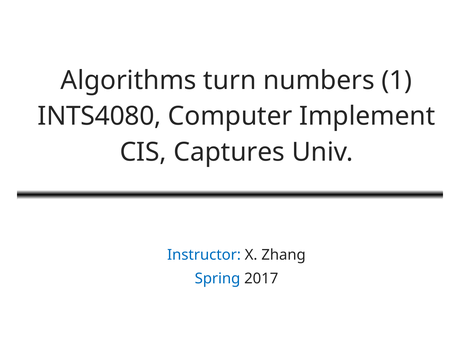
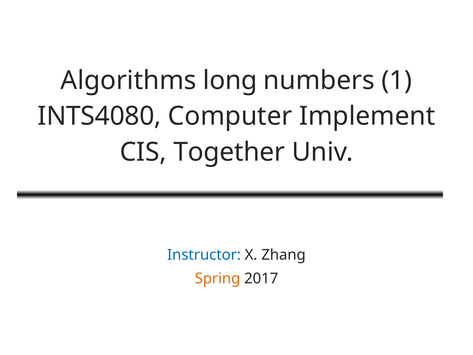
turn: turn -> long (230, 80)
Captures: Captures -> Together (229, 152)
Spring colour: blue -> orange (218, 278)
